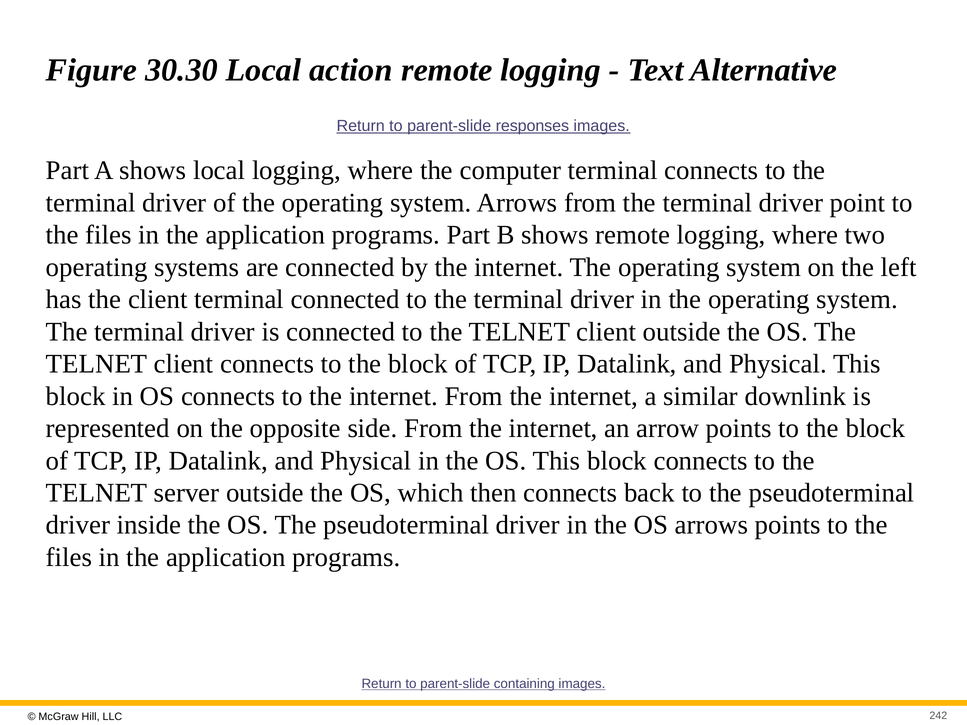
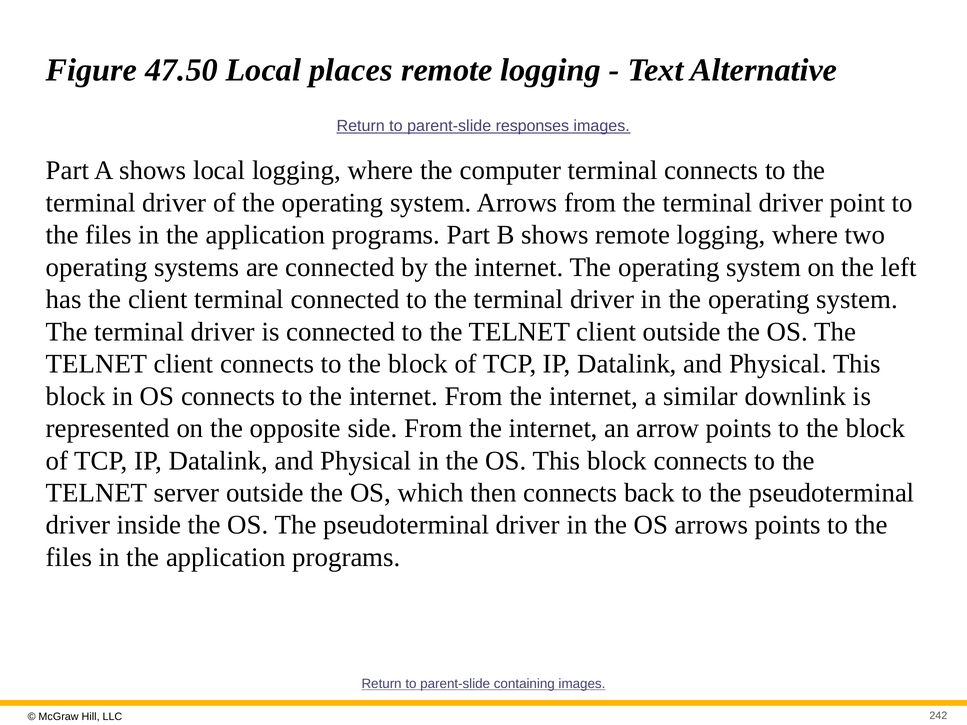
30.30: 30.30 -> 47.50 (181, 70)
action: action -> places (351, 70)
